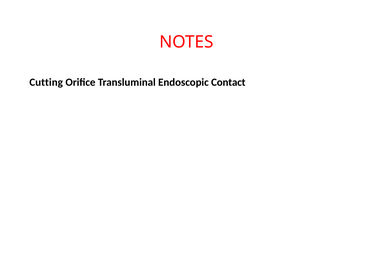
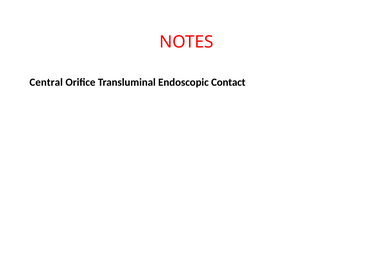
Cutting: Cutting -> Central (46, 82)
